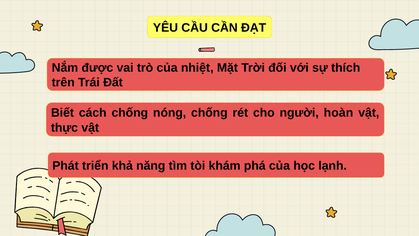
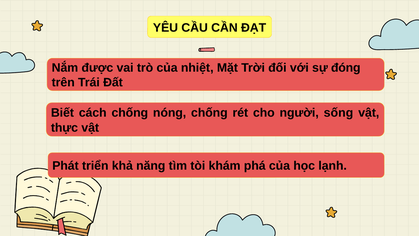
thích: thích -> đóng (346, 68)
hoàn: hoàn -> sống (338, 113)
